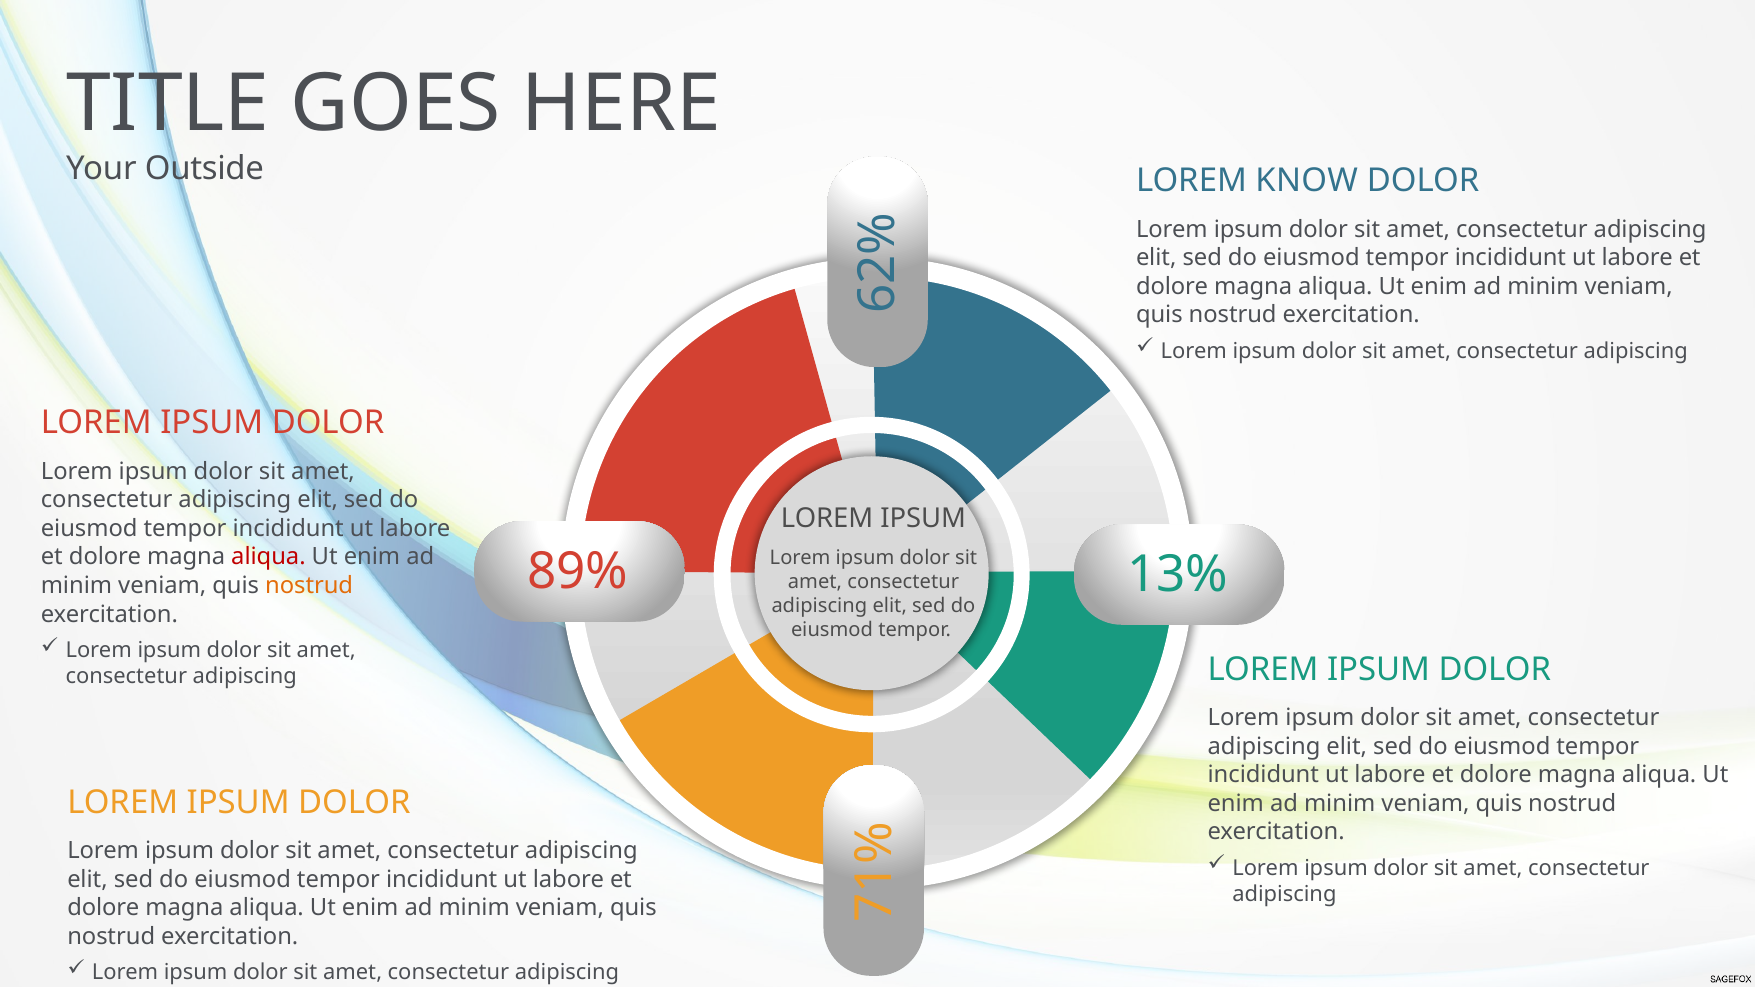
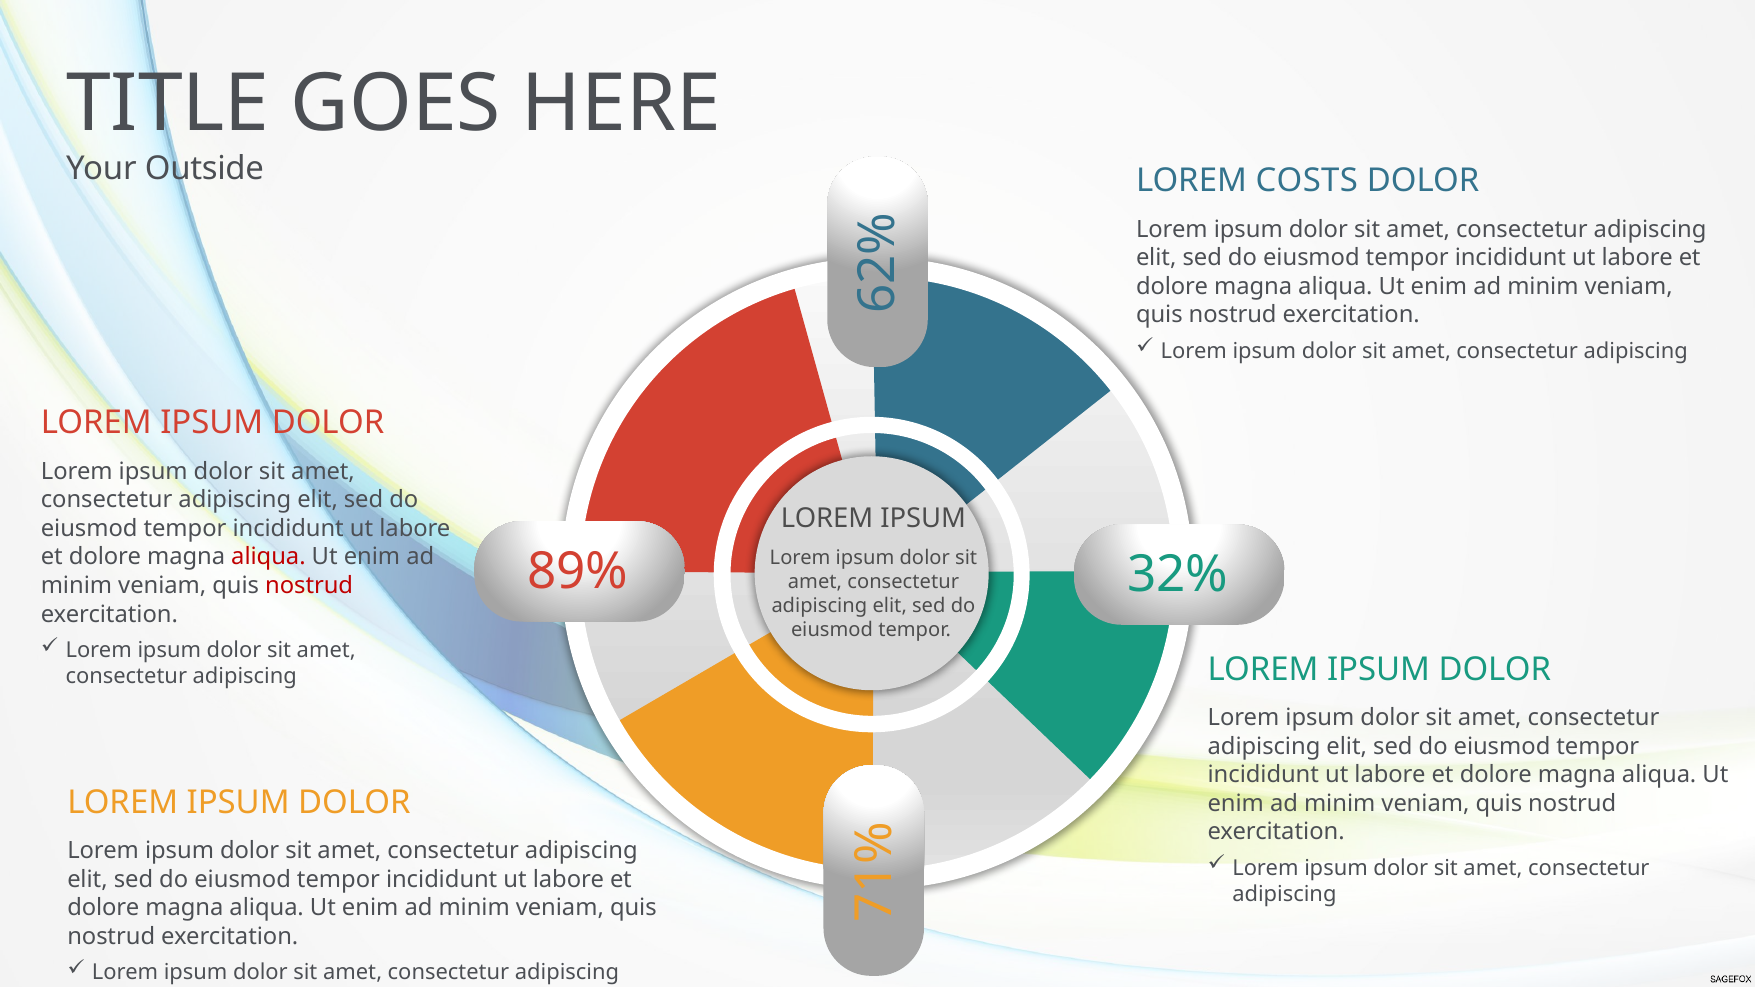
KNOW: KNOW -> COSTS (1307, 181)
13%: 13% -> 32% (1178, 575)
nostrud colour: orange -> red (309, 586)
